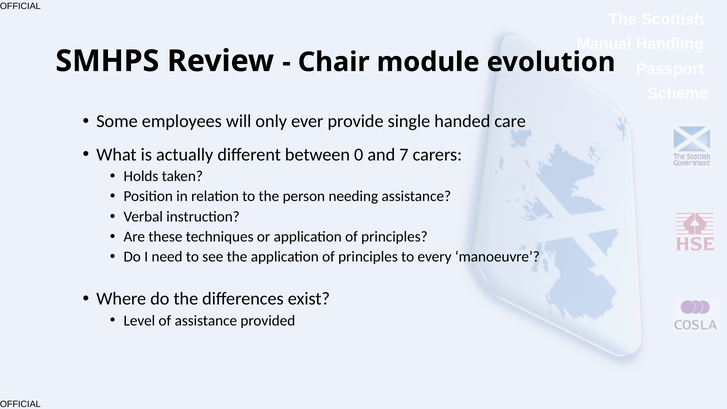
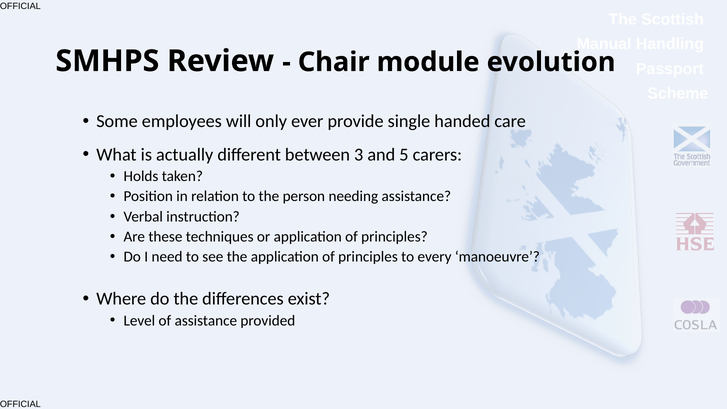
0: 0 -> 3 (359, 155)
7: 7 -> 5 (404, 155)
